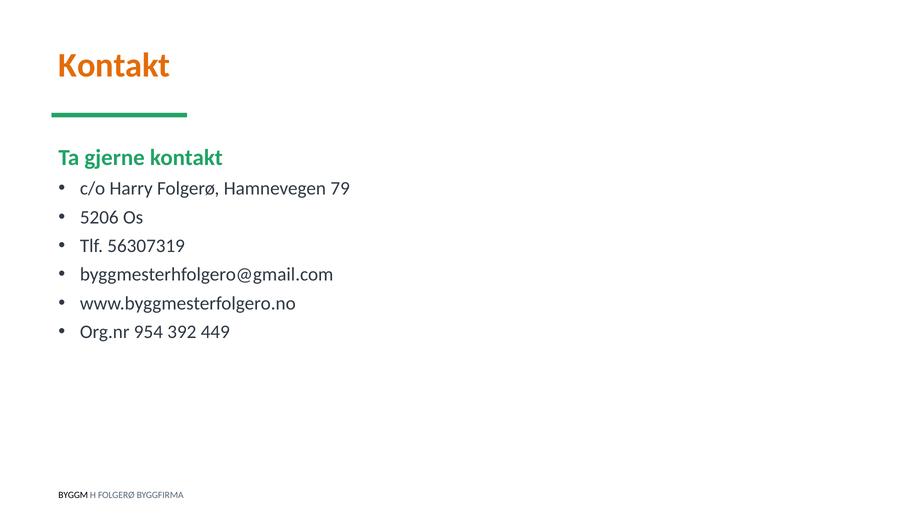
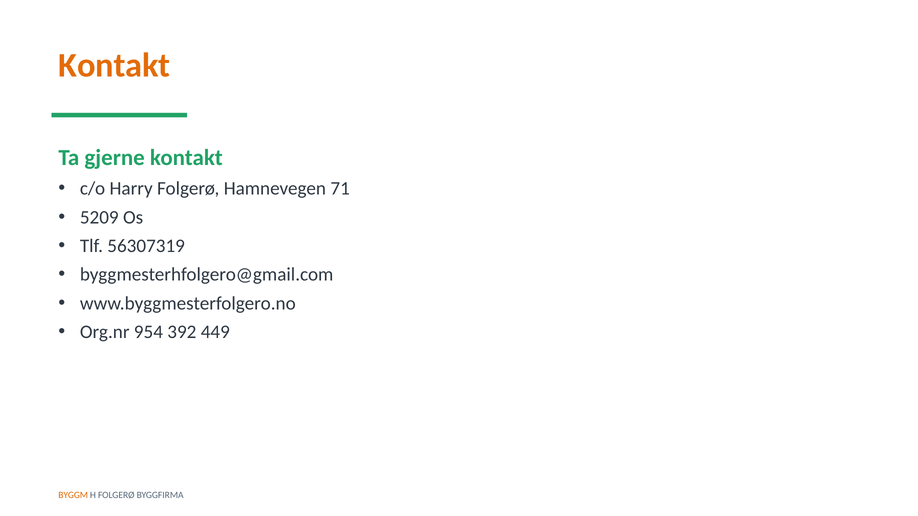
79: 79 -> 71 (340, 189)
5206: 5206 -> 5209 (99, 217)
BYGGM colour: black -> orange (73, 495)
